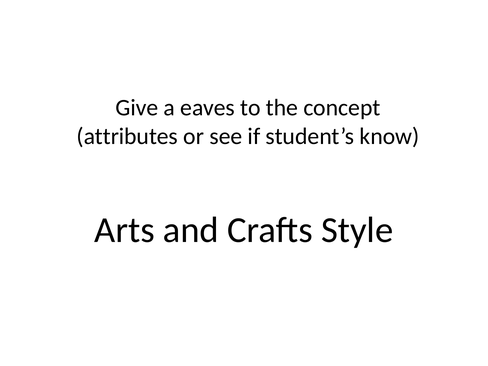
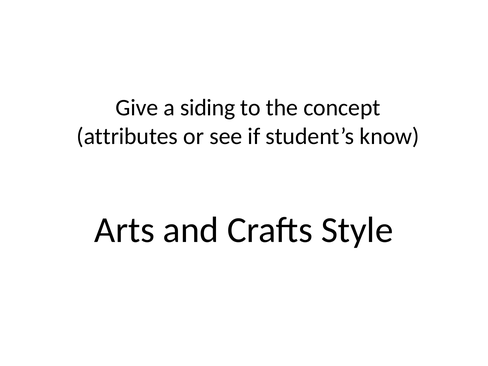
eaves: eaves -> siding (208, 108)
